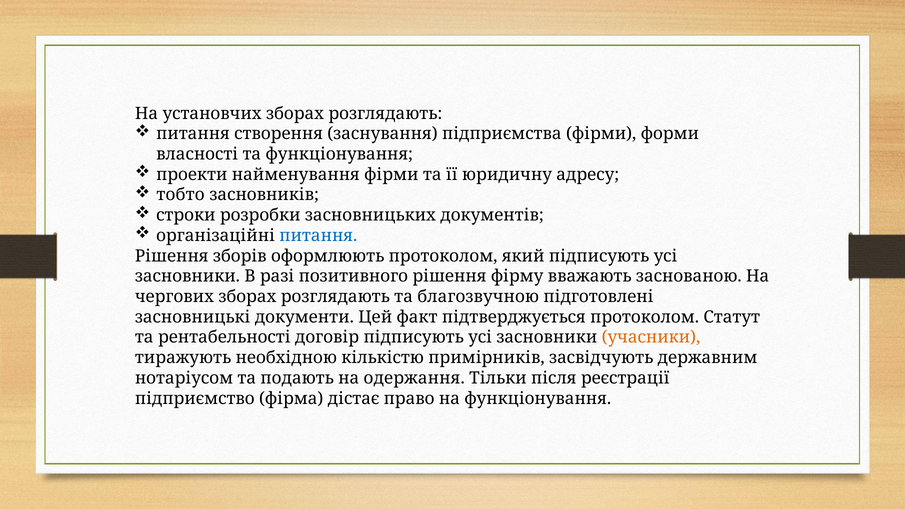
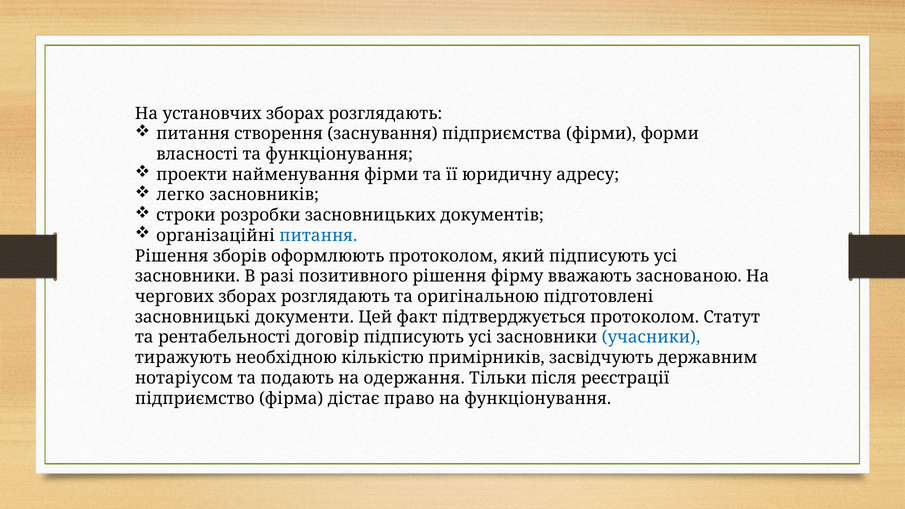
тобто: тобто -> легко (181, 195)
благозвучною: благозвучною -> оригінальною (478, 297)
учасники colour: orange -> blue (651, 337)
